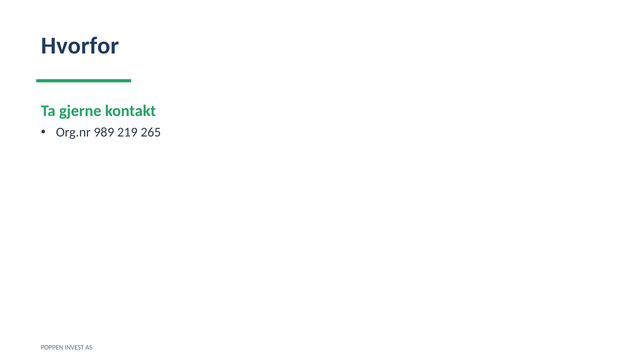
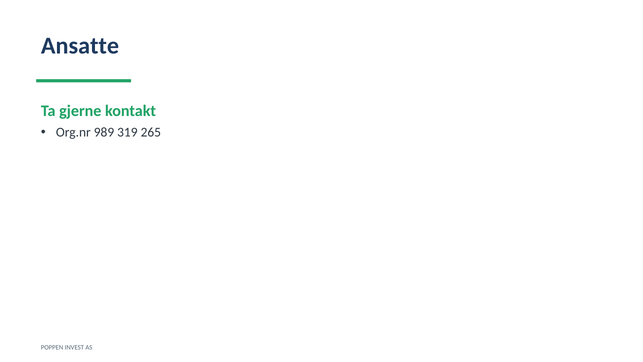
Hvorfor: Hvorfor -> Ansatte (80, 46)
219: 219 -> 319 (127, 132)
